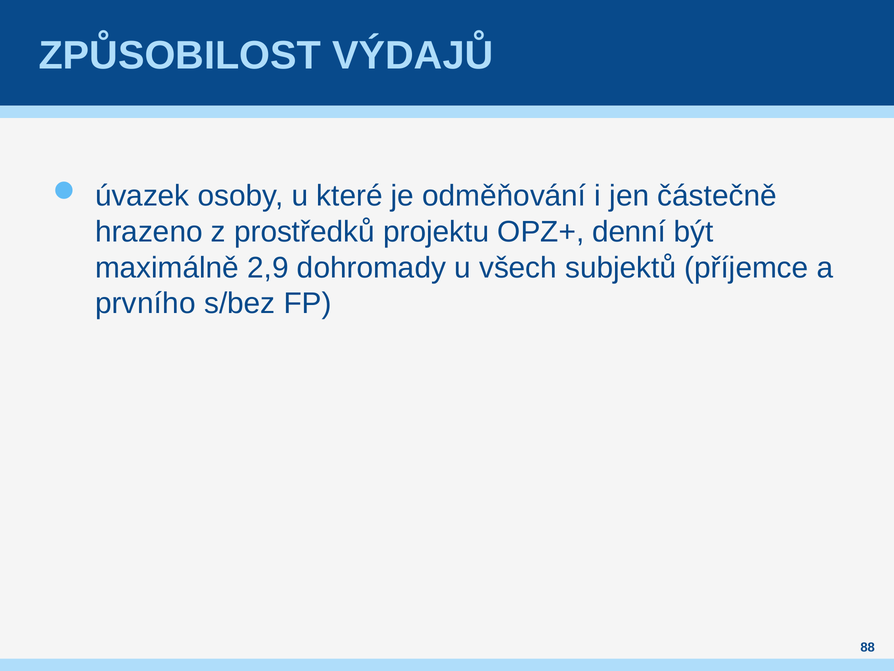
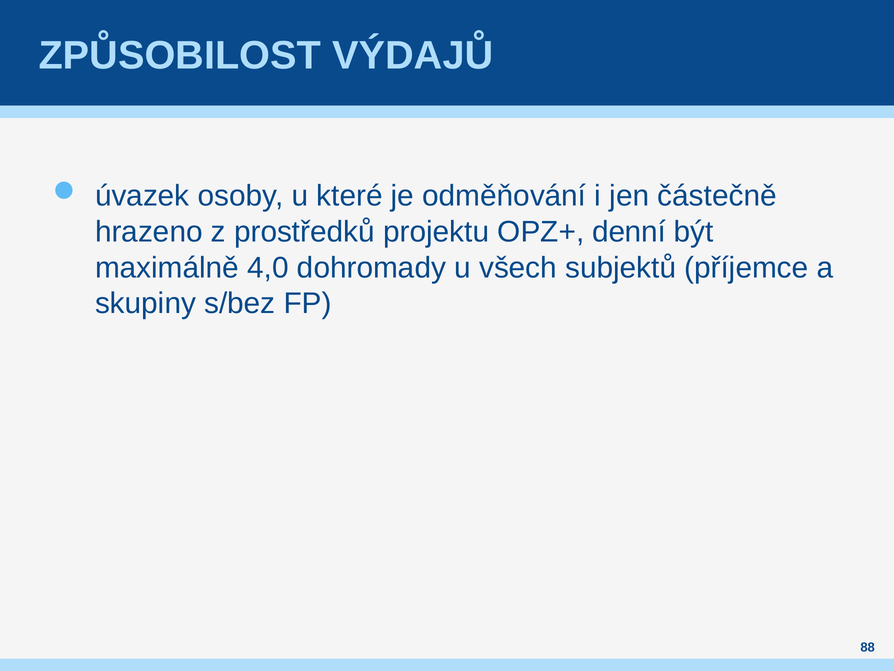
2,9: 2,9 -> 4,0 (268, 267)
prvního: prvního -> skupiny (145, 303)
